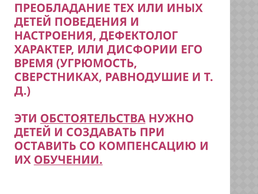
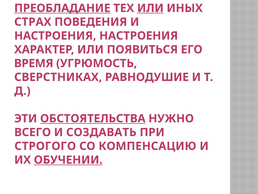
ПРЕОБЛАДАНИЕ underline: none -> present (62, 8)
ИЛИ underline: none -> present (150, 8)
ДЕТЕЙ: ДЕТЕЙ -> СТРАХ (33, 22)
НАСТРОЕНИЯ ДЕФЕКТОЛОГ: ДЕФЕКТОЛОГ -> НАСТРОЕНИЯ (139, 36)
ДИСФОРИИ: ДИСФОРИИ -> ПОЯВИТЬСЯ (142, 49)
ДЕТЕЙ: ДЕТЕЙ -> ВСЕГО (33, 132)
ОСТАВИТЬ: ОСТАВИТЬ -> СТРОГОГО (45, 146)
